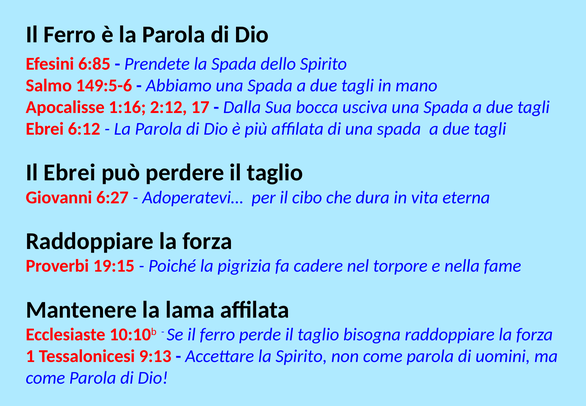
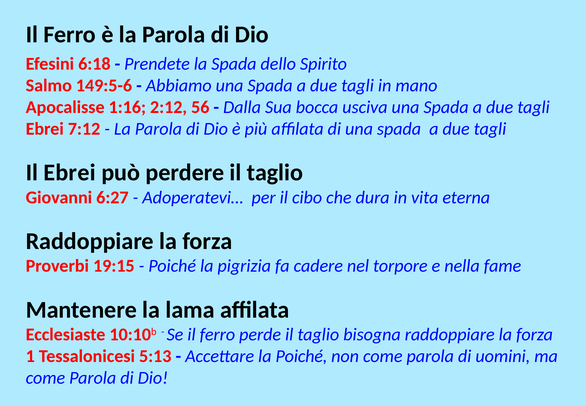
6:85: 6:85 -> 6:18 (94, 64)
17: 17 -> 56 (200, 107)
6:12: 6:12 -> 7:12 (84, 129)
9:13: 9:13 -> 5:13 (155, 356)
la Spirito: Spirito -> Poiché (301, 356)
